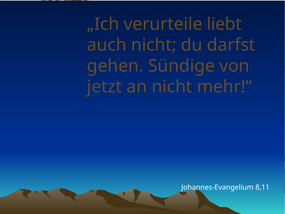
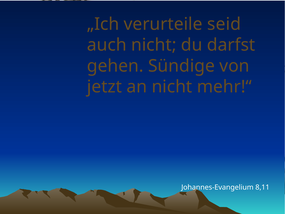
liebt: liebt -> seid (224, 24)
